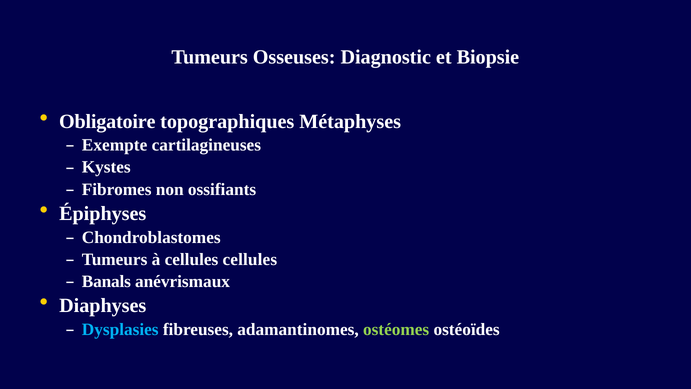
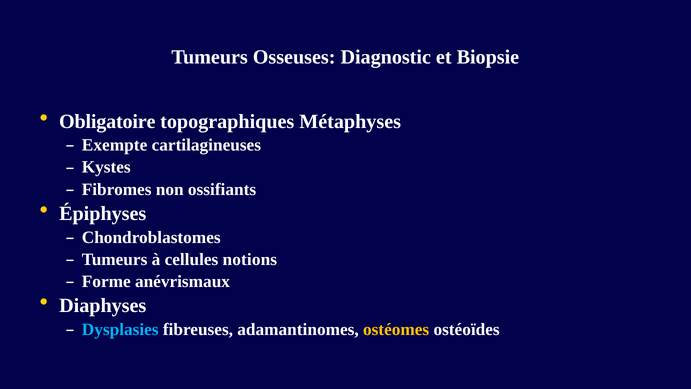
cellules cellules: cellules -> notions (250, 259)
Banals: Banals -> Forme (106, 281)
ostéomes colour: light green -> yellow (396, 329)
